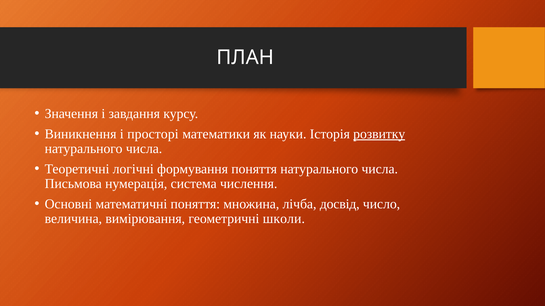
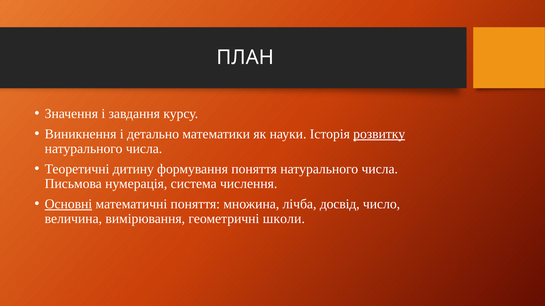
просторі: просторі -> детально (153, 134)
логічні: логічні -> дитину (133, 169)
Основні underline: none -> present (68, 204)
